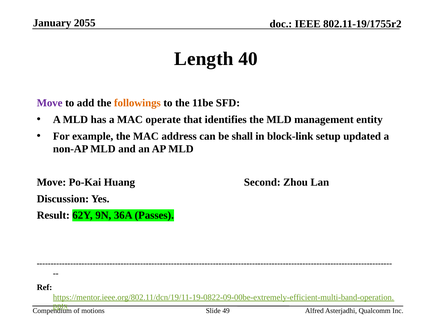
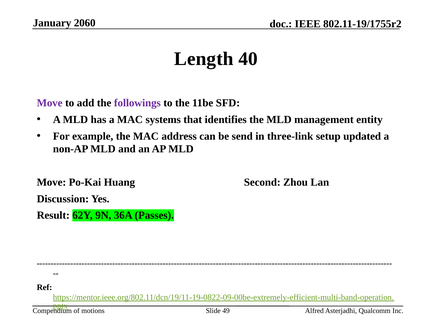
2055: 2055 -> 2060 (85, 23)
followings colour: orange -> purple (137, 103)
operate: operate -> systems (163, 120)
shall: shall -> send (242, 136)
block-link: block-link -> three-link (290, 136)
